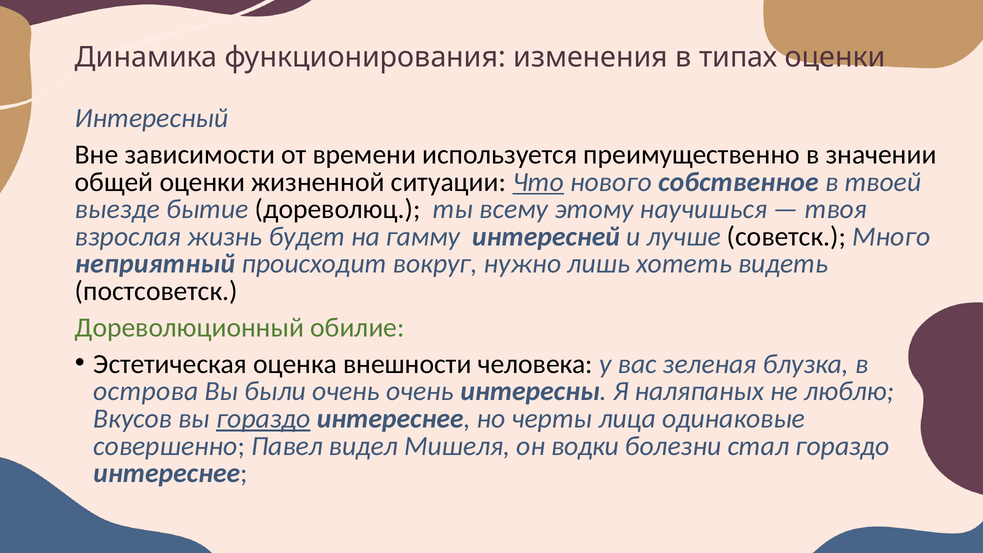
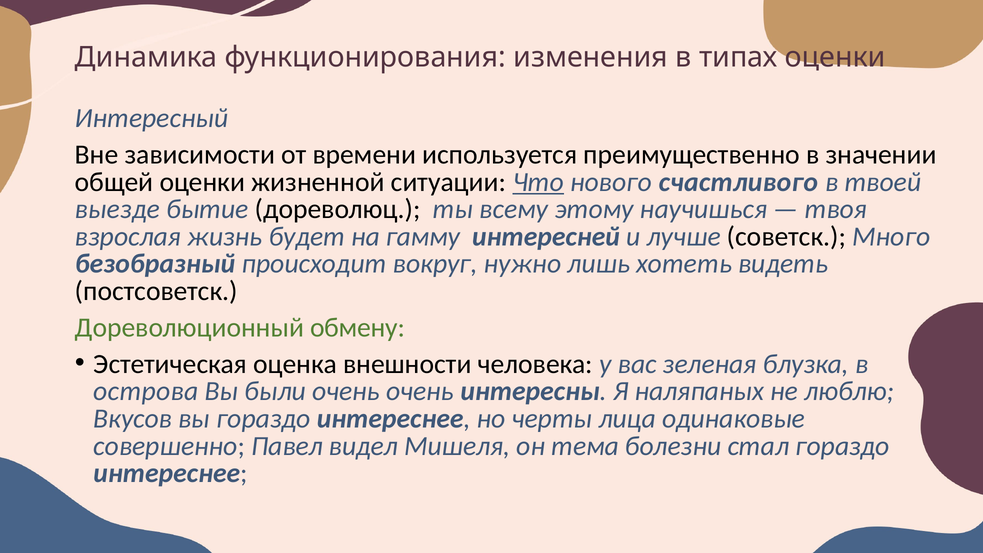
собственное: собственное -> счастливого (738, 182)
неприятный: неприятный -> безобразный (155, 264)
обилие: обилие -> обмену (358, 328)
гораздо underline: present -> none (263, 419)
водки: водки -> тема (585, 446)
